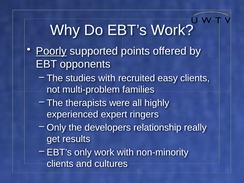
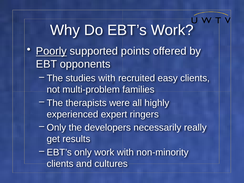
relationship: relationship -> necessarily (157, 128)
